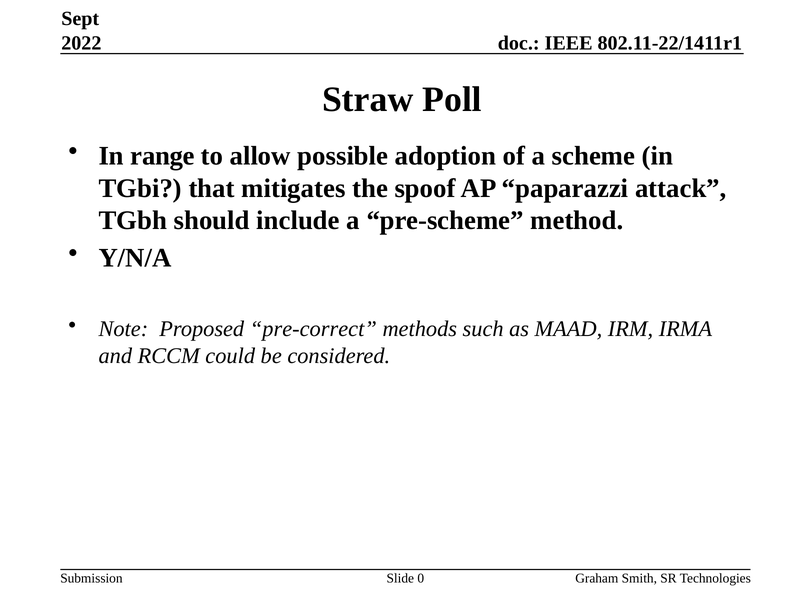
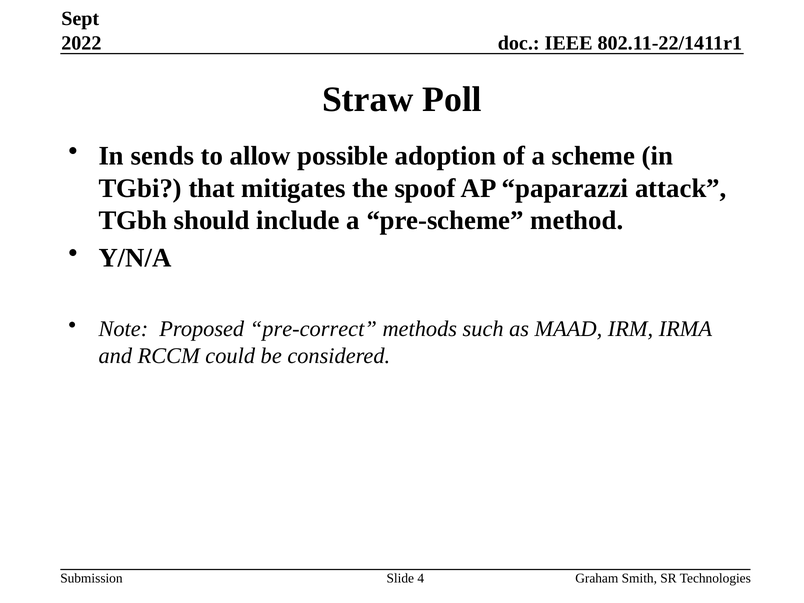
range: range -> sends (162, 156)
0: 0 -> 4 (421, 578)
